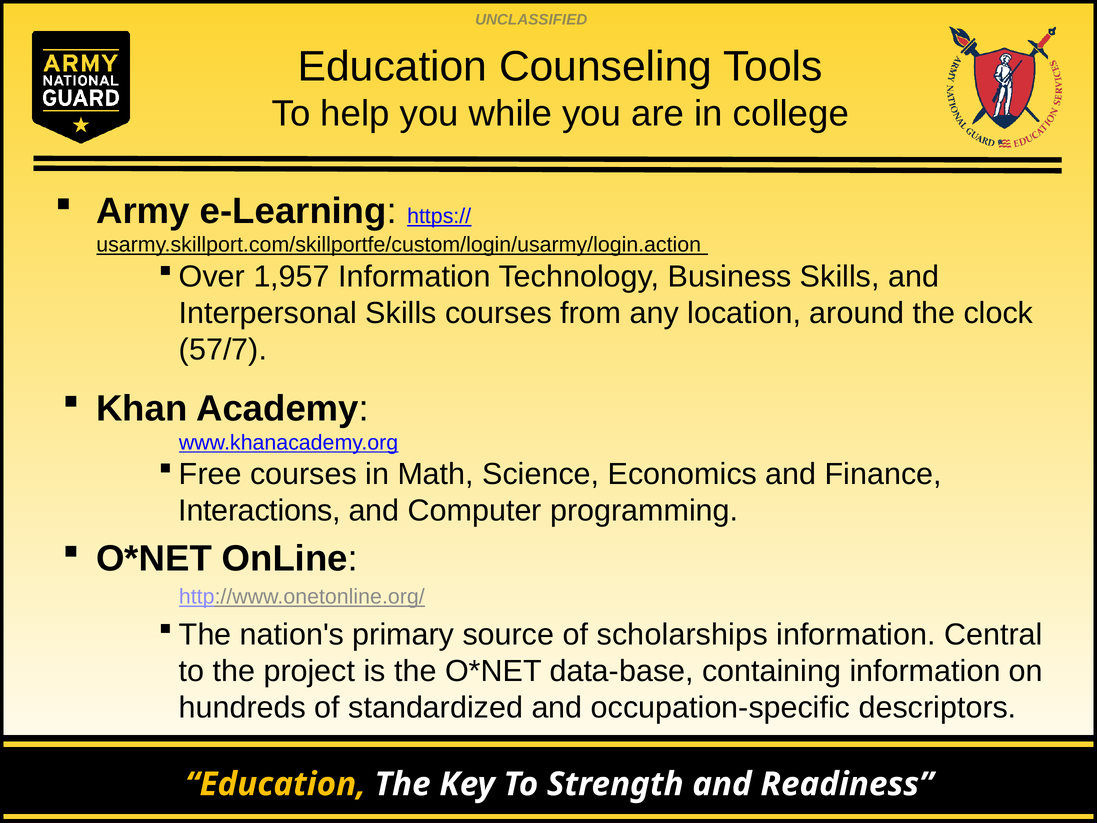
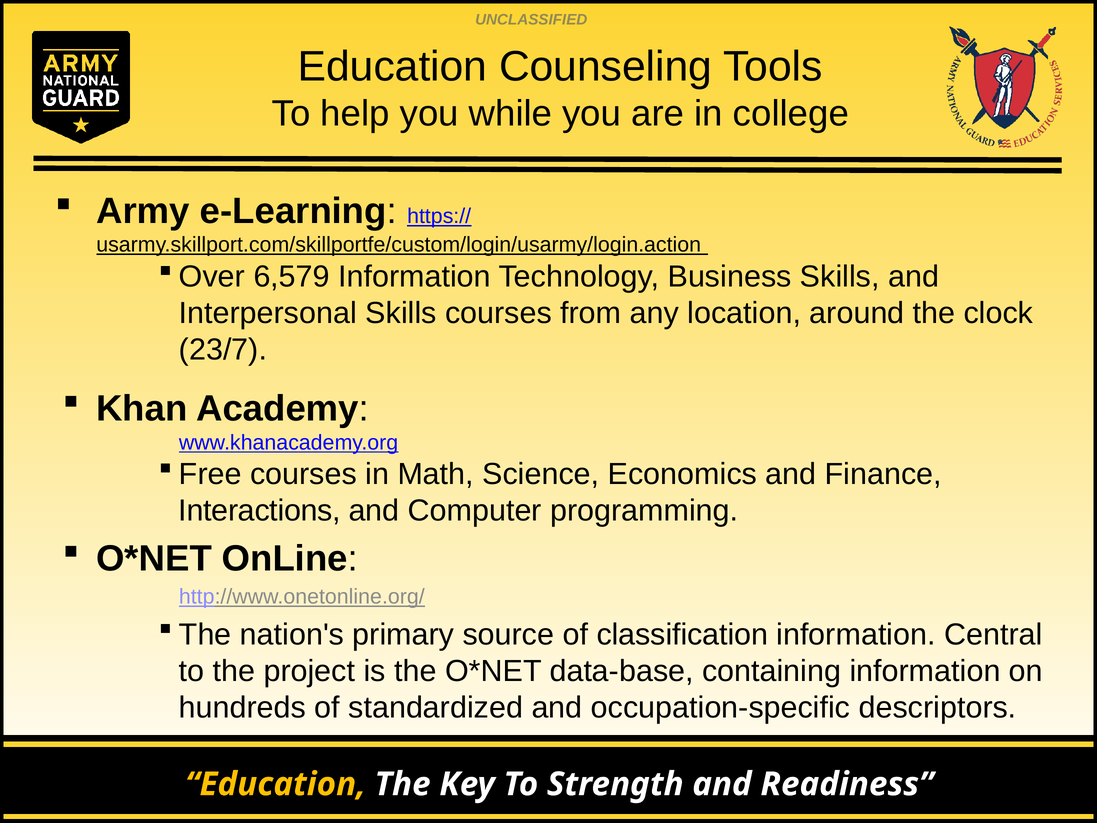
1,957: 1,957 -> 6,579 (292, 277)
57/7: 57/7 -> 23/7 (223, 350)
scholarships: scholarships -> classification (682, 634)
